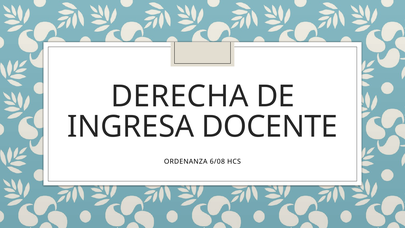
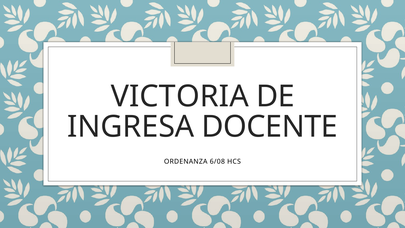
DERECHA: DERECHA -> VICTORIA (180, 96)
